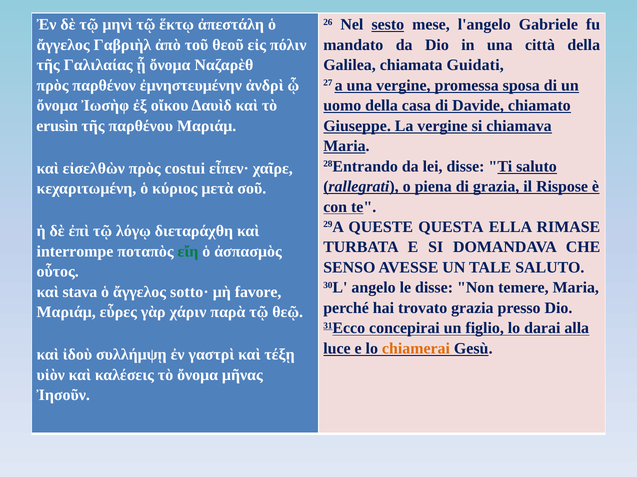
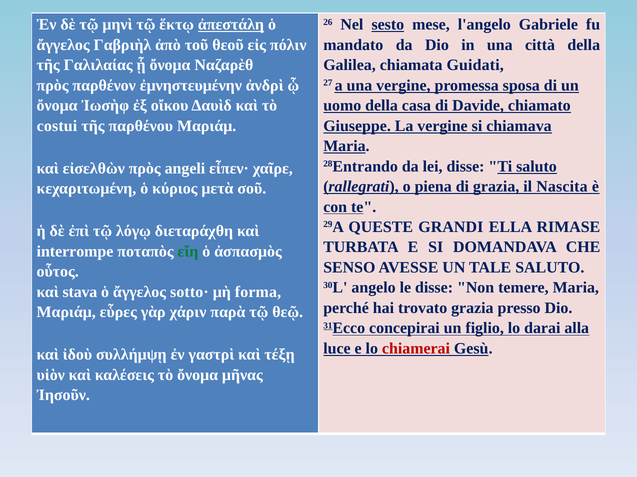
ἀπεστάλη underline: none -> present (231, 25)
erusìn: erusìn -> costui (57, 126)
costui: costui -> angeli (185, 169)
Rispose: Rispose -> Nascita (562, 187)
QUESTA: QUESTA -> GRANDI (451, 227)
favore: favore -> forma (258, 292)
chiamerai colour: orange -> red (416, 349)
